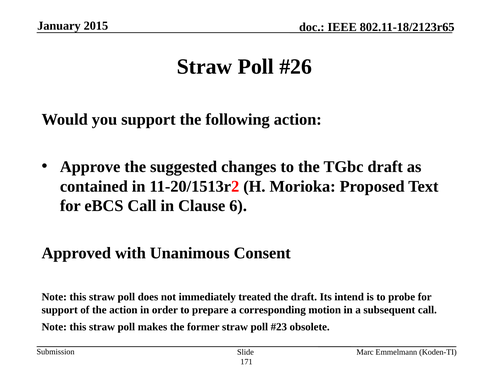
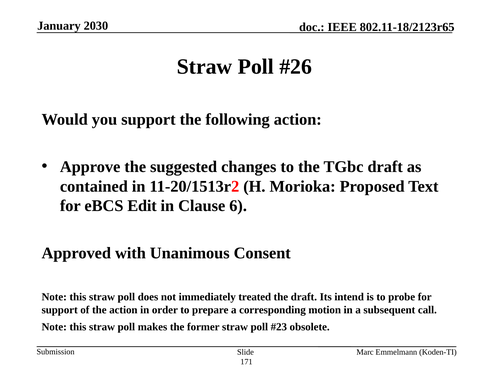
2015: 2015 -> 2030 (96, 26)
eBCS Call: Call -> Edit (142, 206)
